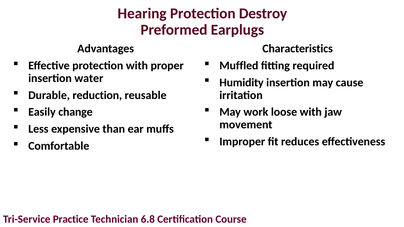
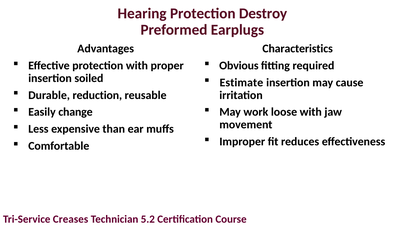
Muffled: Muffled -> Obvious (239, 66)
water: water -> soiled (89, 78)
Humidity: Humidity -> Estimate (241, 83)
Practice: Practice -> Creases (71, 219)
6.8: 6.8 -> 5.2 (148, 219)
